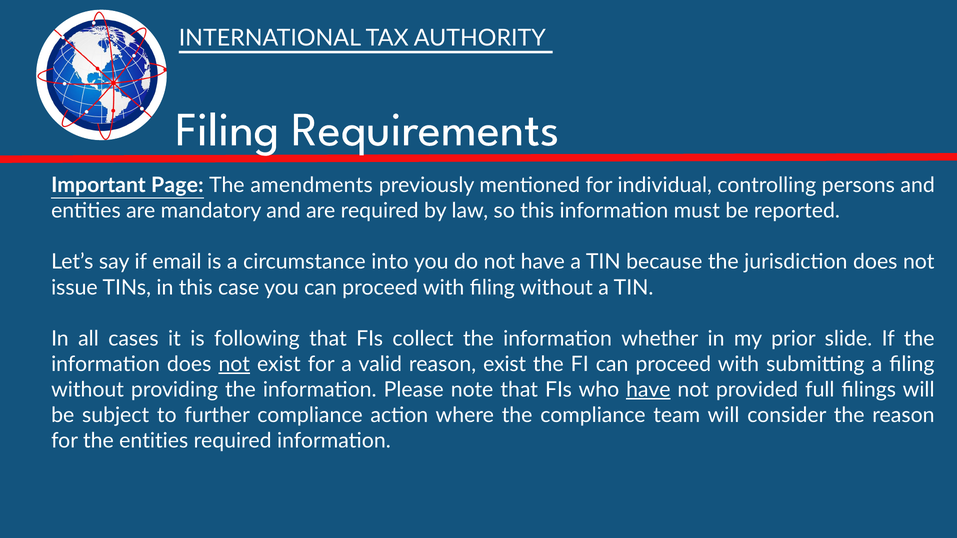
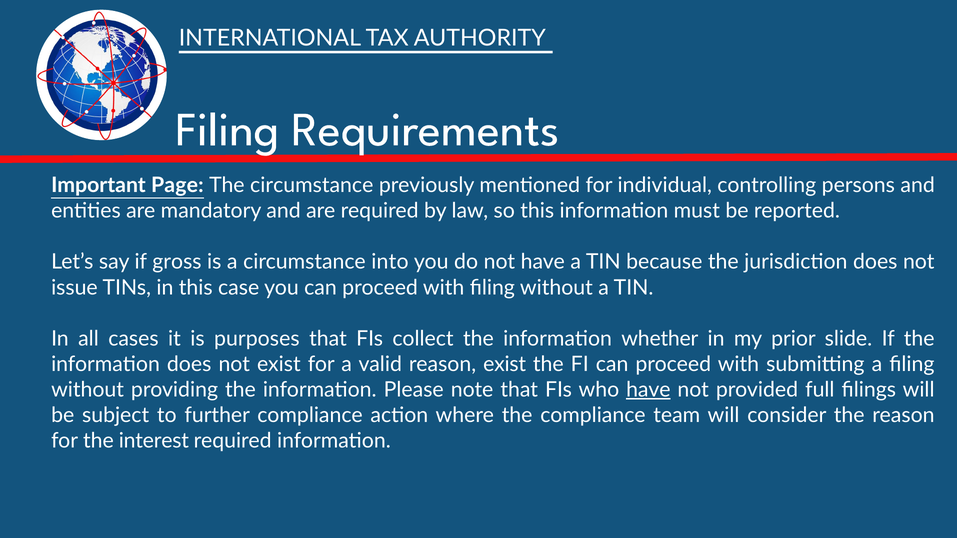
The amendments: amendments -> circumstance (312, 186)
email: email -> gross (177, 262)
following: following -> purposes (257, 339)
not underline: present -> none (234, 364)
the entities: entities -> interest (154, 441)
